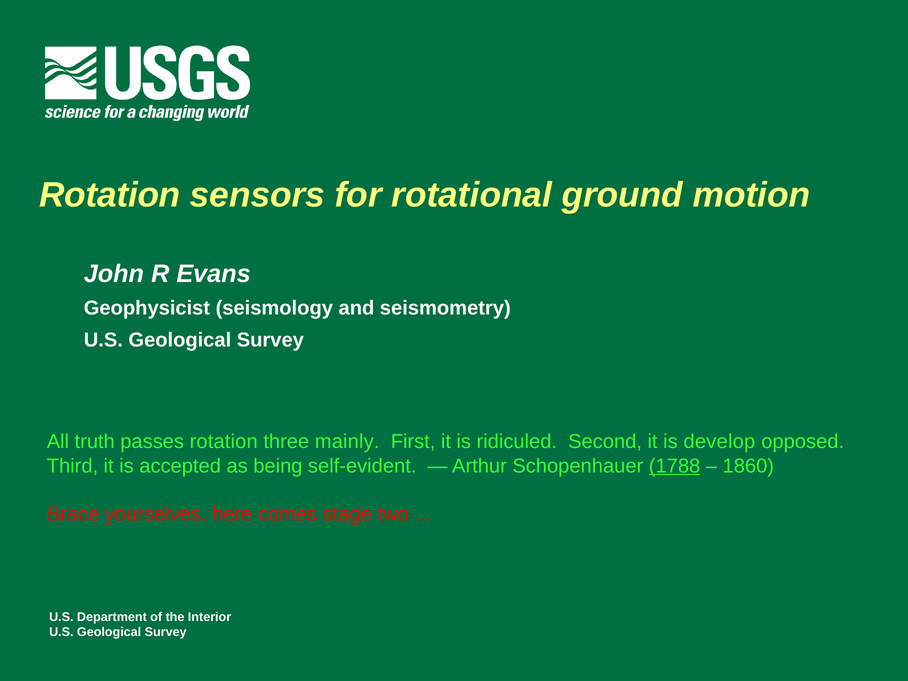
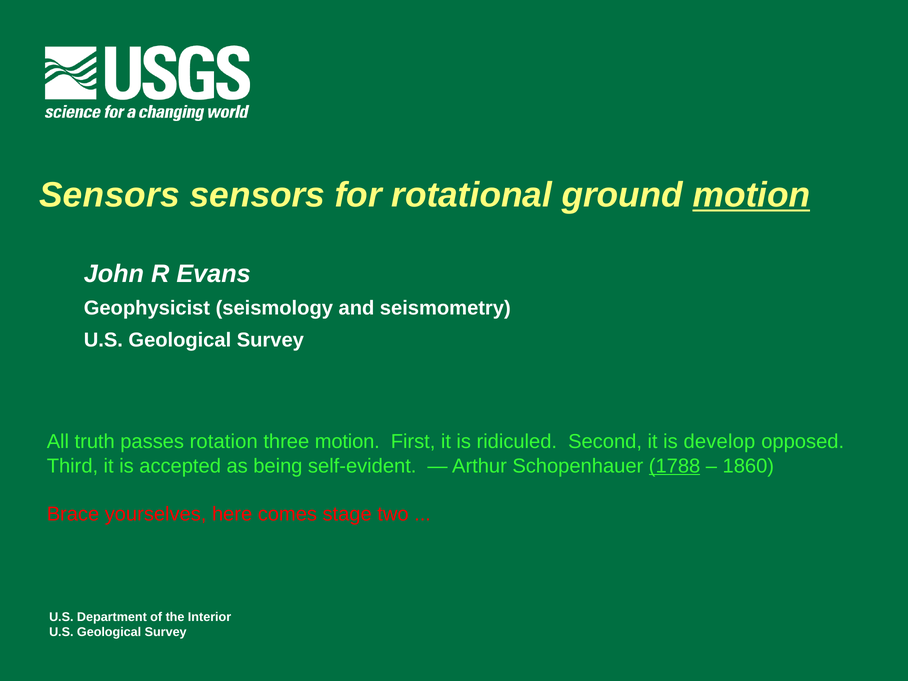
Rotation: Rotation -> Sensors (110, 195)
motion underline: none -> present (751, 195)
three mainly: mainly -> motion (347, 442)
